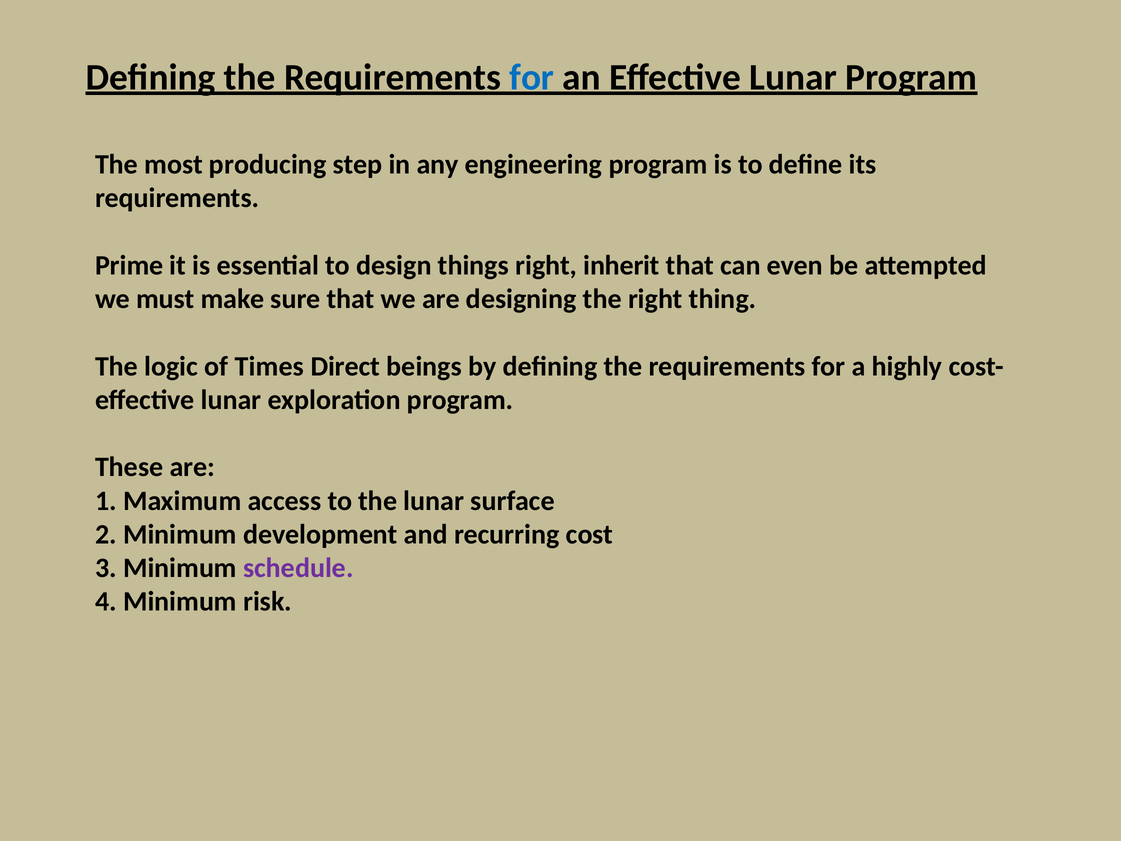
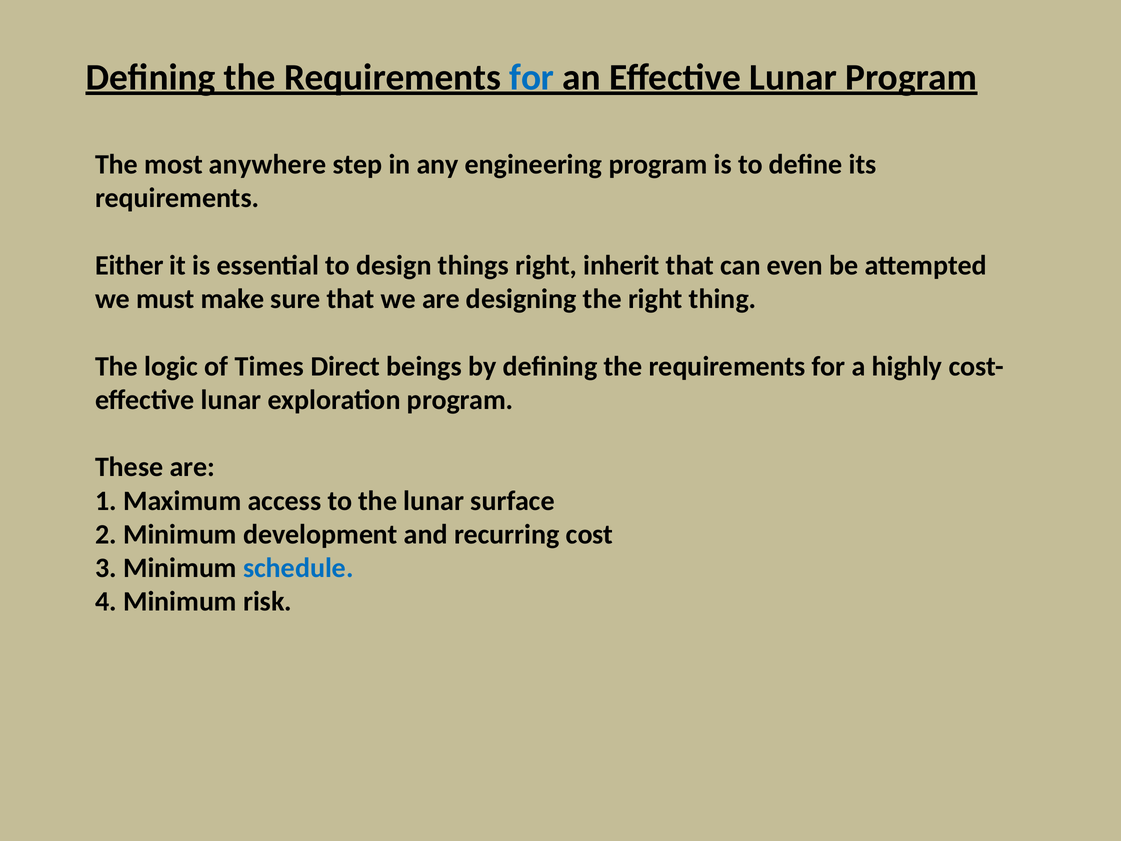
producing: producing -> anywhere (268, 164)
Prime: Prime -> Either (129, 265)
schedule colour: purple -> blue (298, 568)
